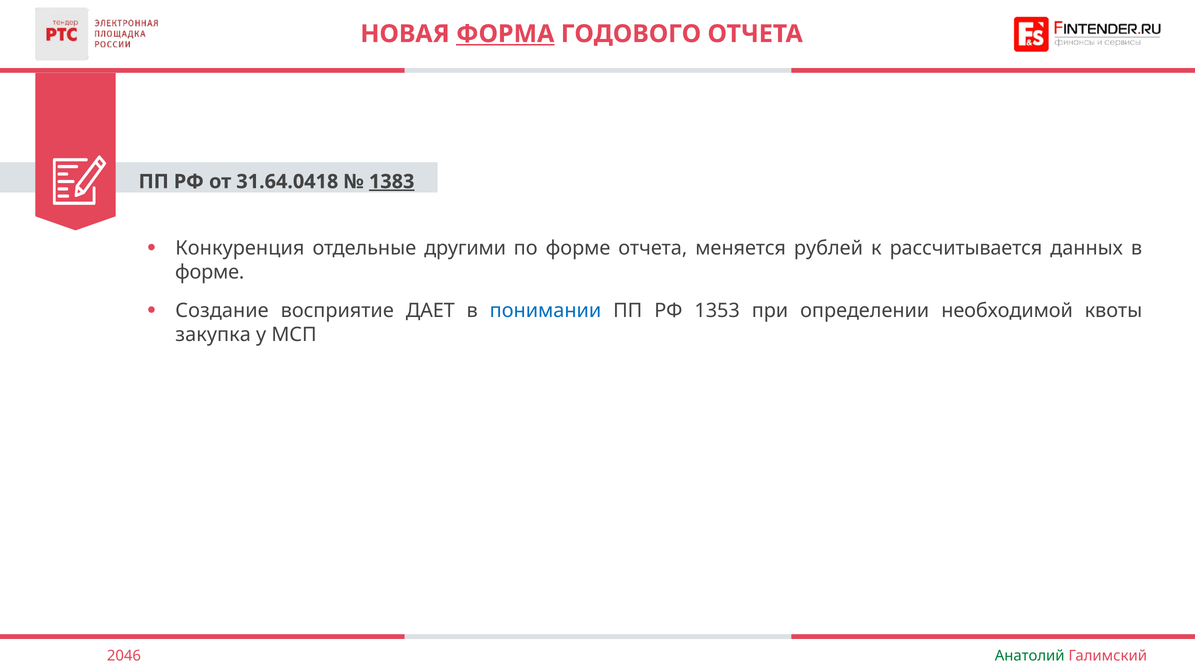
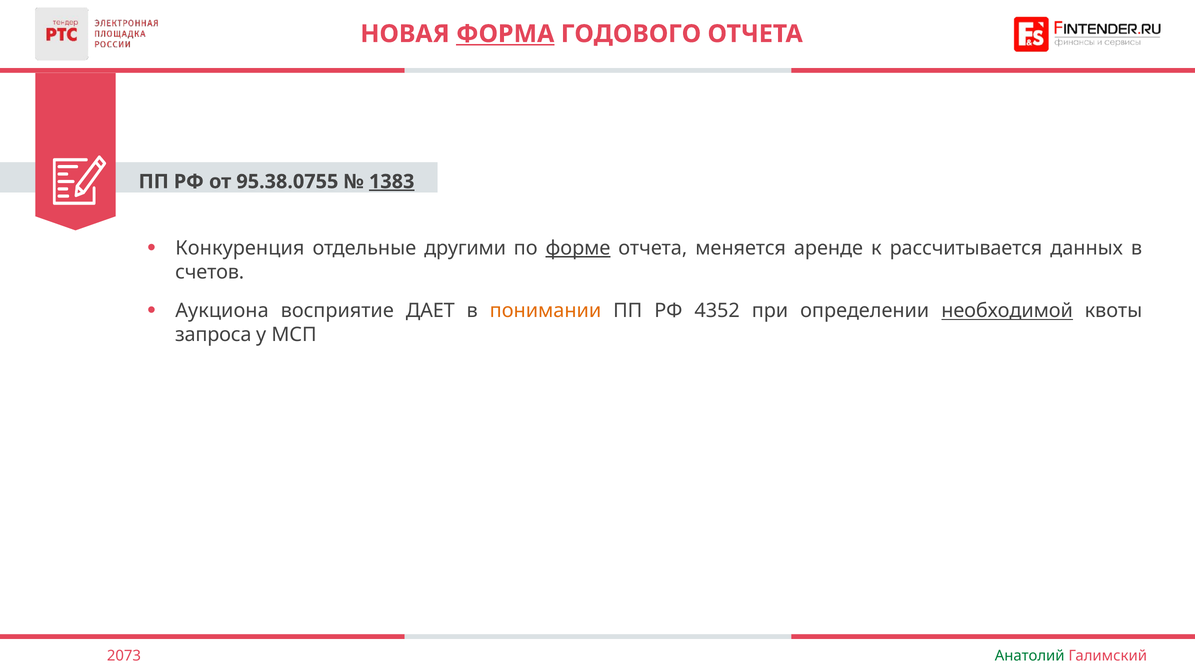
31.64.0418: 31.64.0418 -> 95.38.0755 (287, 182)
форме underline: none -> present (578, 248)
рублей: рублей -> аренде (829, 248)
форме: форме -> счетов (210, 272)
Создание: Создание -> Аукциона (222, 311)
понимании colour: blue -> orange (546, 311)
1353: 1353 -> 4352 (717, 311)
необходимой underline: none -> present (1007, 311)
закупка: закупка -> запроса (213, 335)
2046: 2046 -> 2073 (124, 656)
